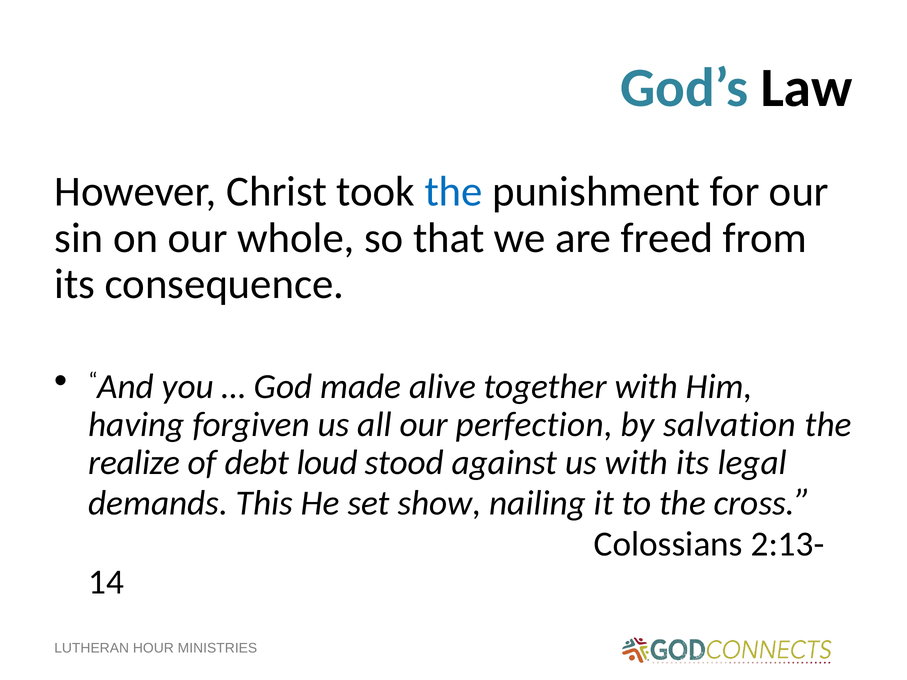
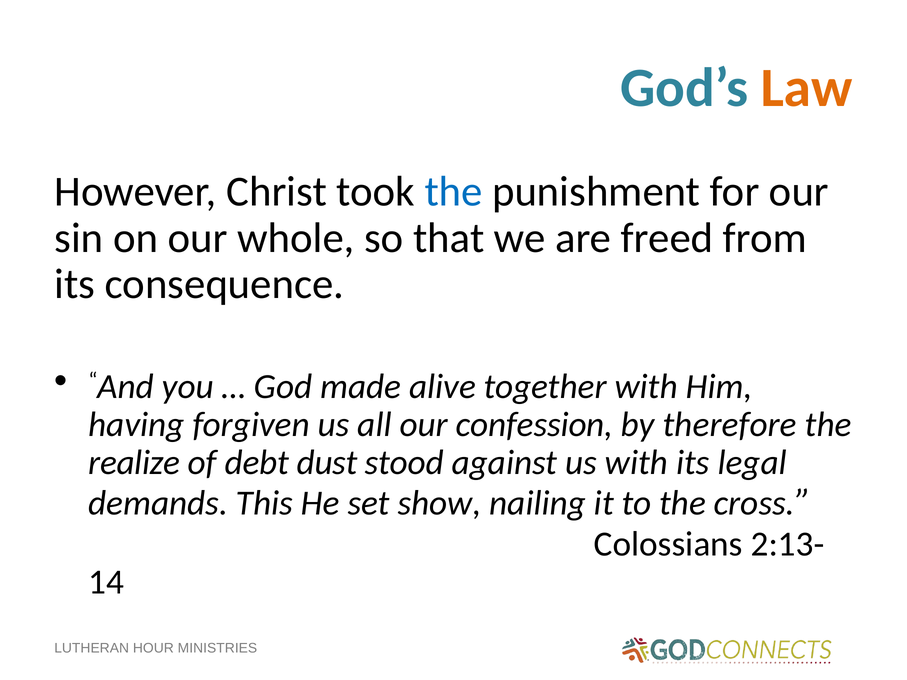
Law colour: black -> orange (807, 88)
perfection: perfection -> confession (535, 425)
salvation: salvation -> therefore (730, 425)
loud: loud -> dust (327, 463)
